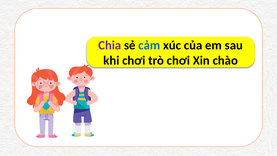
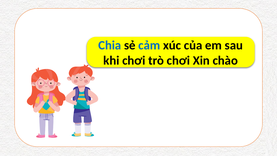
Chia colour: purple -> blue (110, 45)
